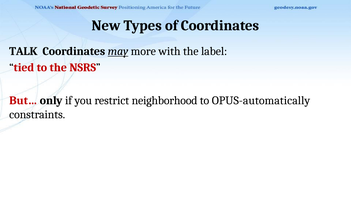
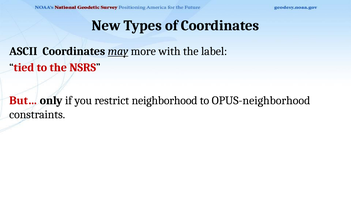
TALK: TALK -> ASCII (23, 51)
OPUS-automatically: OPUS-automatically -> OPUS-neighborhood (261, 100)
